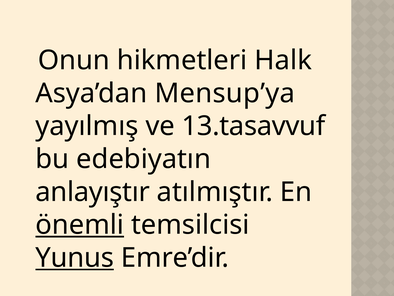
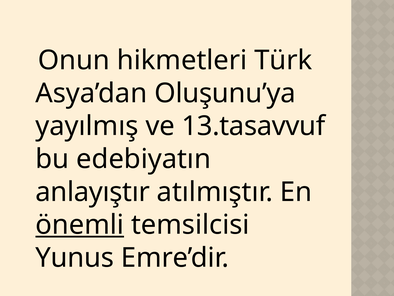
Halk: Halk -> Türk (283, 60)
Mensup’ya: Mensup’ya -> Oluşunu’ya (225, 93)
Yunus underline: present -> none (75, 257)
